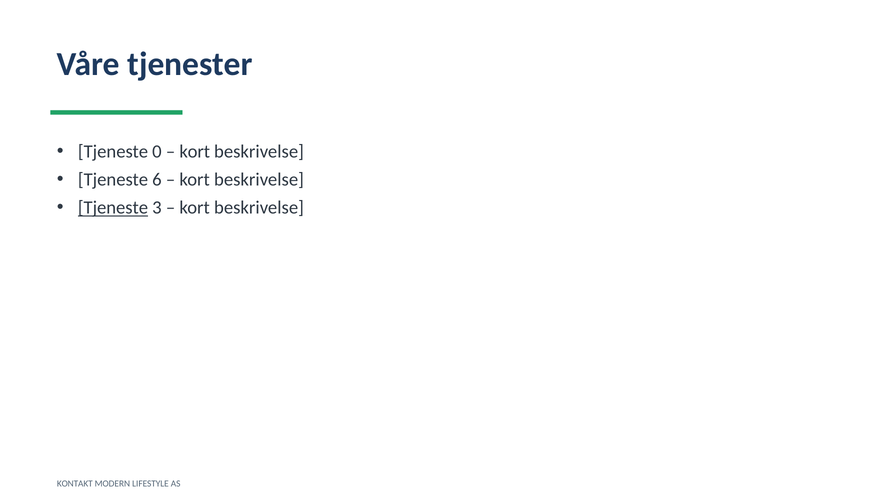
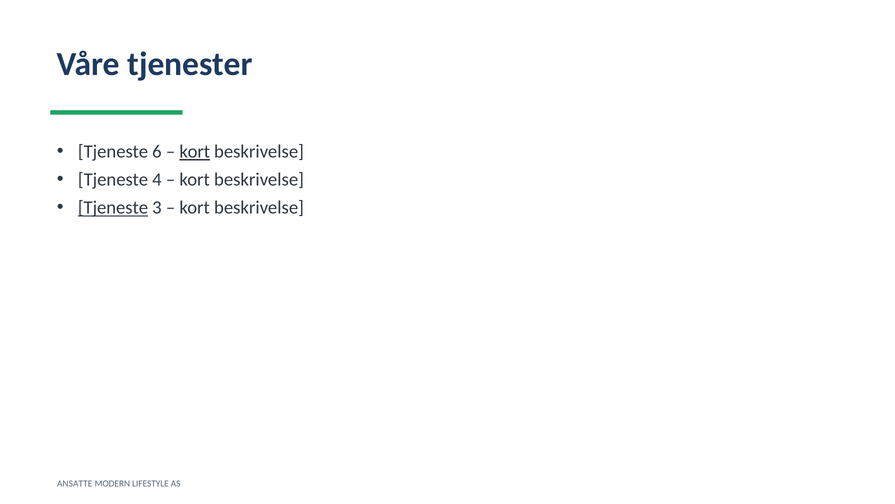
0: 0 -> 6 (157, 152)
kort underline: none -> present (195, 152)
6: 6 -> 4 (157, 180)
KONTAKT: KONTAKT -> ANSATTE (75, 483)
